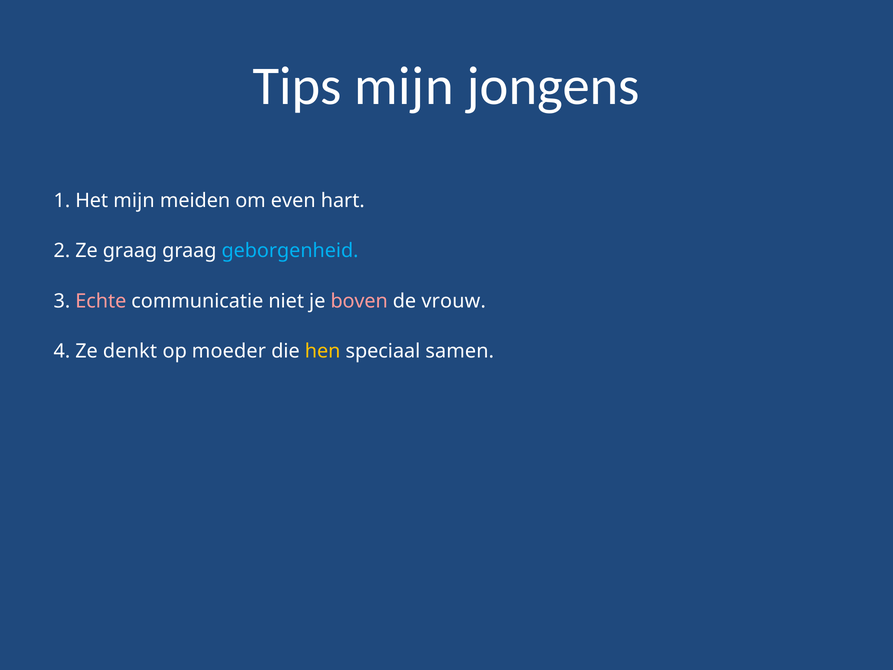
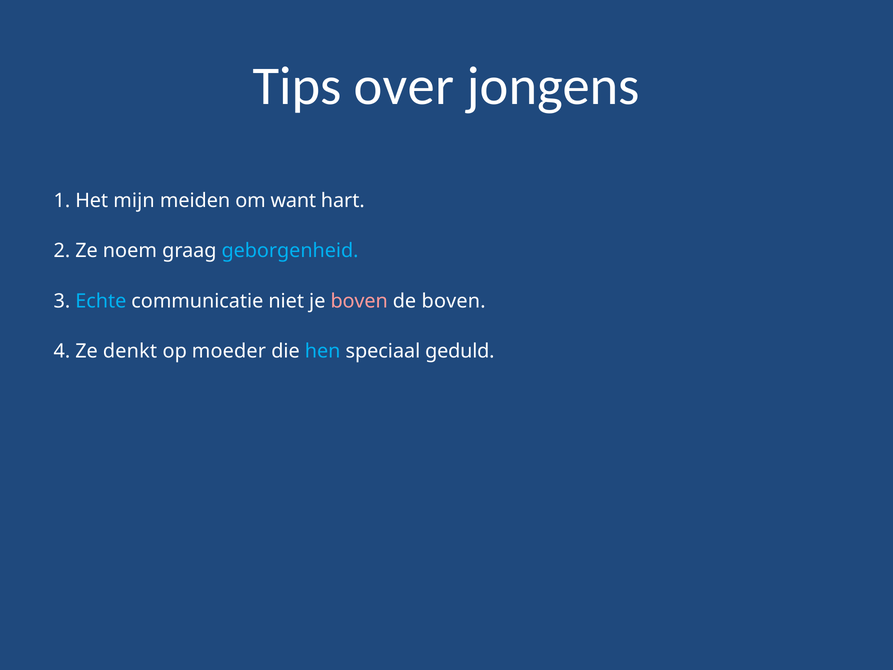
Tips mijn: mijn -> over (404, 86)
even: even -> want (293, 200)
Ze graag: graag -> noem (130, 251)
Echte colour: pink -> light blue (101, 301)
de vrouw: vrouw -> boven (454, 301)
hen colour: yellow -> light blue (323, 351)
samen: samen -> geduld (460, 351)
